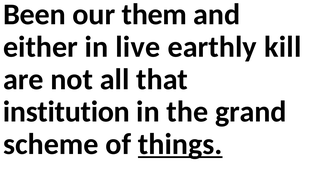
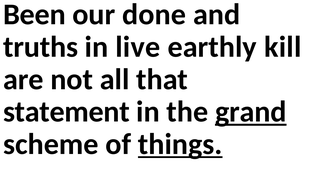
them: them -> done (154, 14)
either: either -> truths (41, 47)
institution: institution -> statement (66, 112)
grand underline: none -> present (251, 112)
